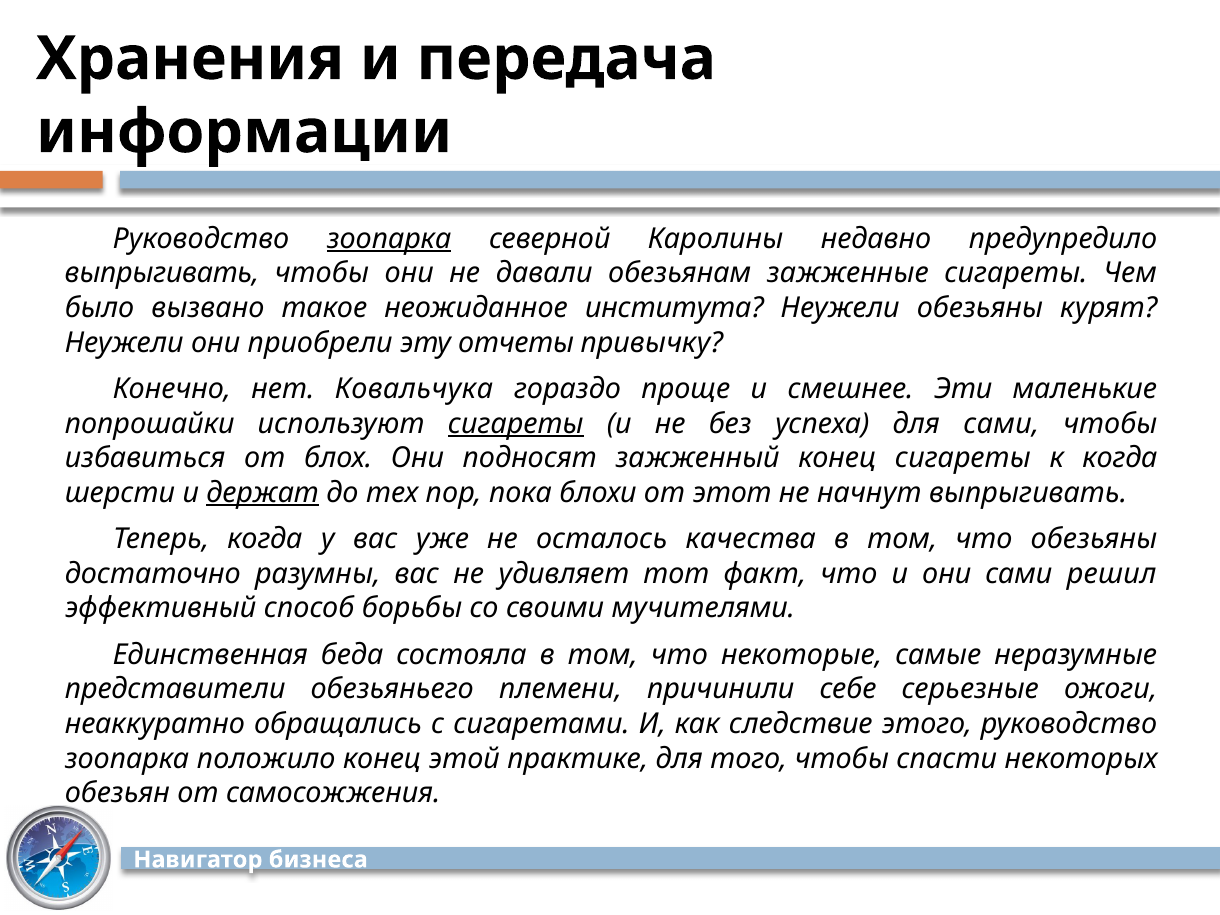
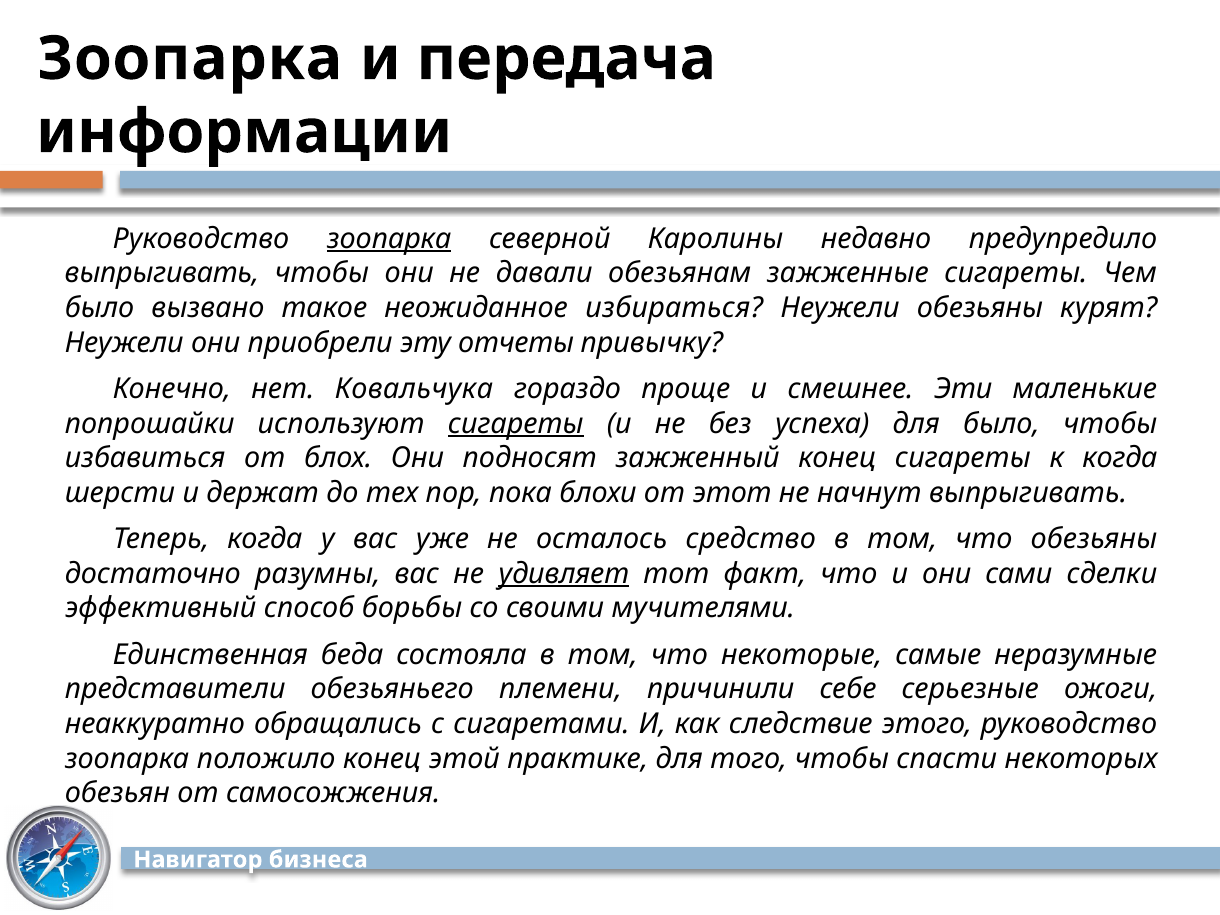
Хранения: Хранения -> Зоопарка (190, 59)
института: института -> избираться (674, 308)
для сами: сами -> было (1001, 424)
держат underline: present -> none (263, 493)
качества: качества -> средство (751, 539)
удивляет underline: none -> present (564, 574)
решил: решил -> сделки (1112, 574)
